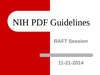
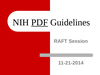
PDF underline: none -> present (40, 22)
